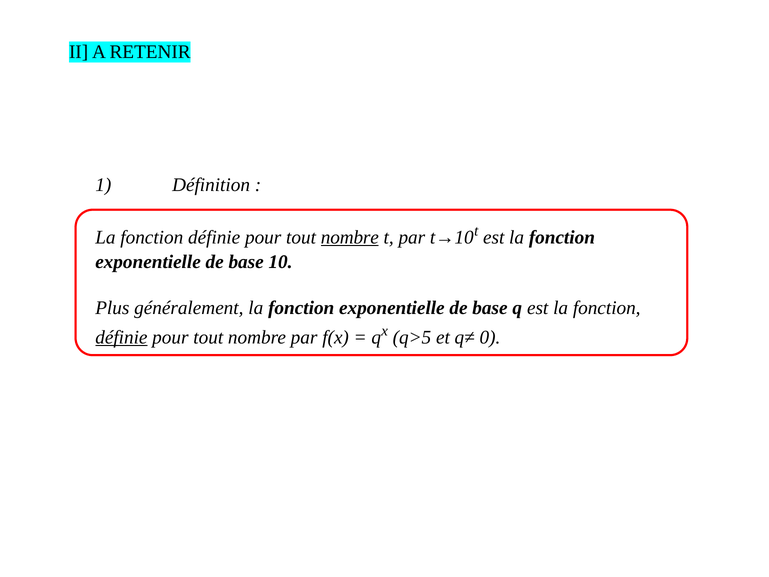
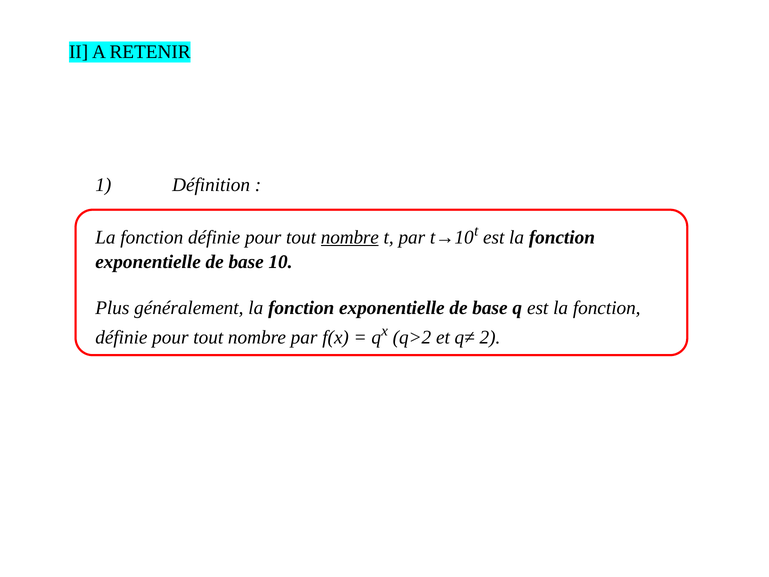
définie underline: present -> none (121, 337)
q>5: q>5 -> q>2 (412, 337)
0: 0 -> 2 (490, 337)
